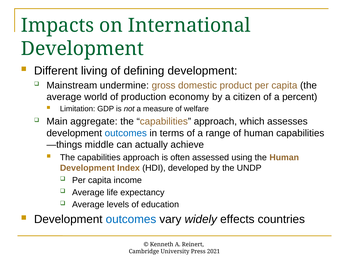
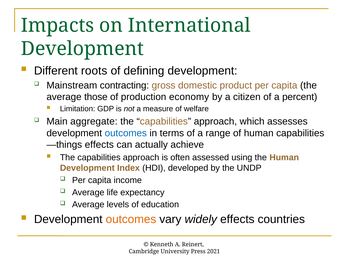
living: living -> roots (94, 71)
undermine: undermine -> contracting (124, 85)
world: world -> those (96, 97)
middle: middle -> effects (99, 145)
outcomes colour: blue -> orange (131, 219)
